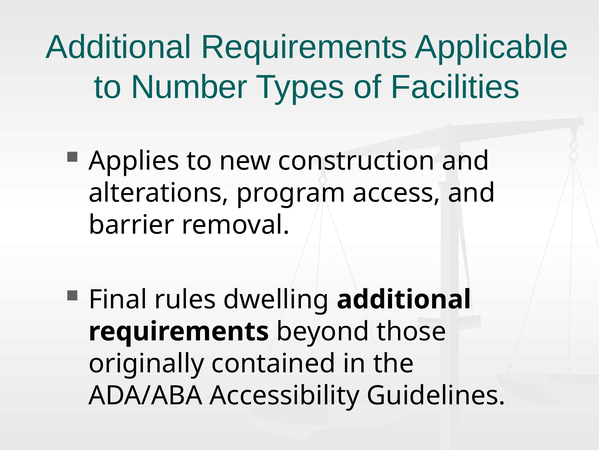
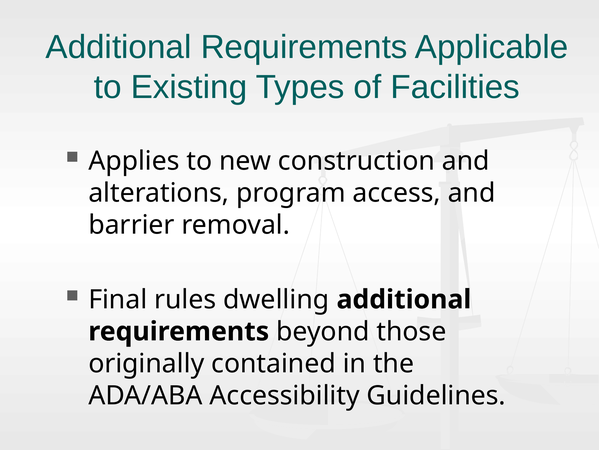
Number: Number -> Existing (189, 87)
